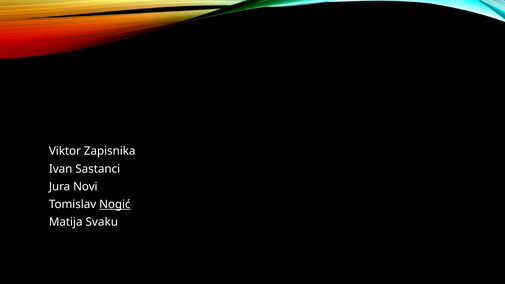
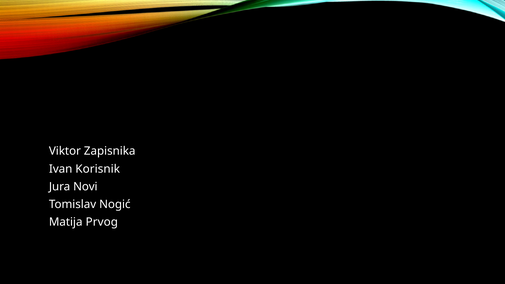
Sastanci: Sastanci -> Korisnik (98, 169)
Nogić underline: present -> none (115, 204)
Svaku: Svaku -> Prvog (102, 222)
